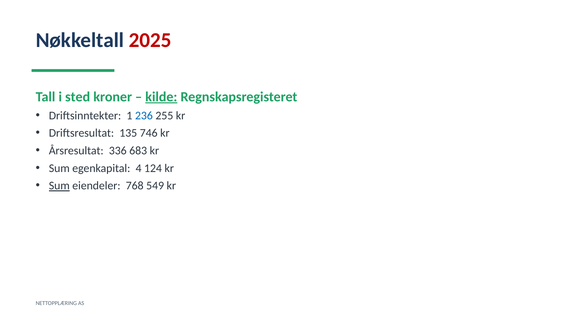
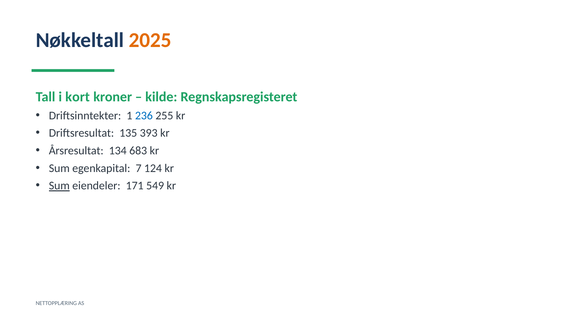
2025 colour: red -> orange (150, 40)
sted: sted -> kort (78, 97)
kilde underline: present -> none (161, 97)
746: 746 -> 393 (149, 133)
336: 336 -> 134 (118, 150)
4: 4 -> 7 (139, 168)
768: 768 -> 171 (135, 186)
